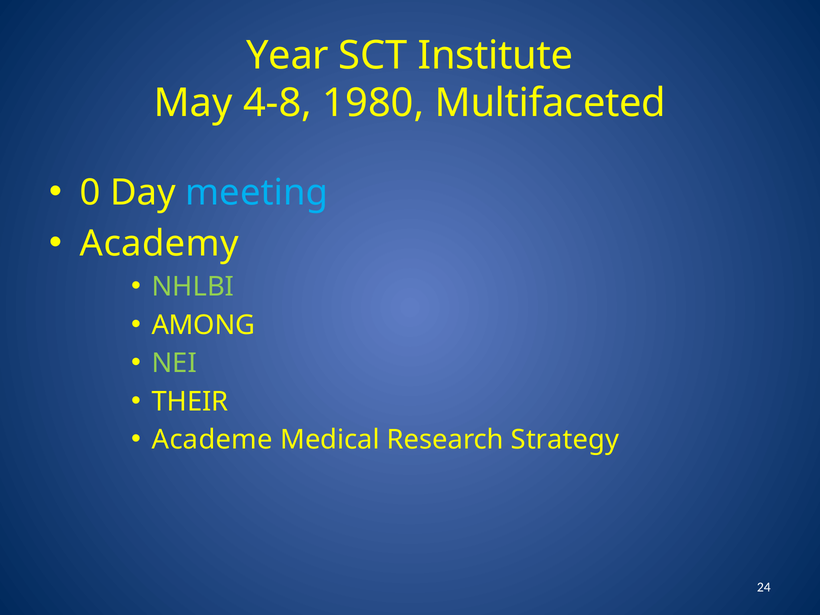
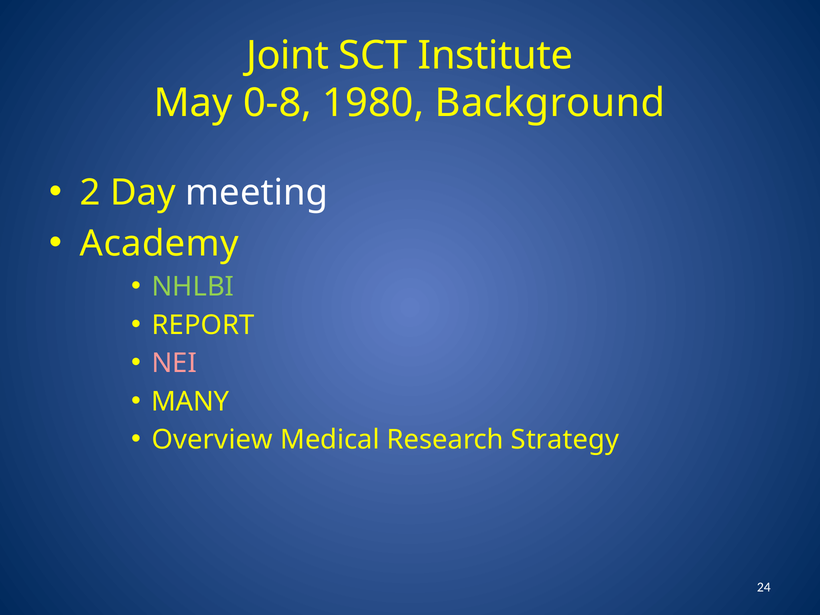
Year: Year -> Joint (288, 55)
4-8: 4-8 -> 0-8 (278, 103)
Multifaceted: Multifaceted -> Background (550, 103)
0: 0 -> 2 (90, 193)
meeting colour: light blue -> white (257, 193)
AMONG: AMONG -> REPORT (203, 325)
NEI colour: light green -> pink (174, 363)
THEIR: THEIR -> MANY (190, 402)
Academe: Academe -> Overview (212, 440)
